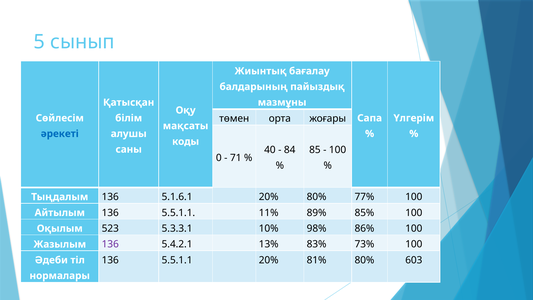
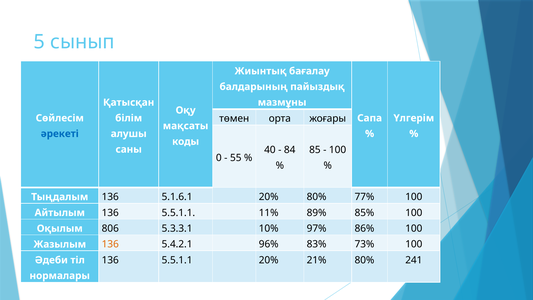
71: 71 -> 55 (236, 158)
523: 523 -> 806 (110, 228)
98%: 98% -> 97% (317, 228)
136 colour: purple -> orange (110, 244)
13%: 13% -> 96% (269, 244)
81%: 81% -> 21% (317, 260)
603: 603 -> 241 (414, 260)
